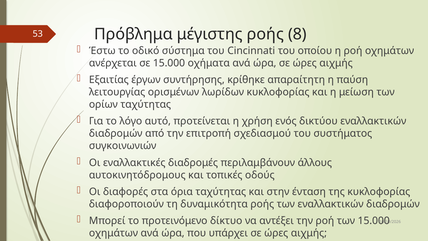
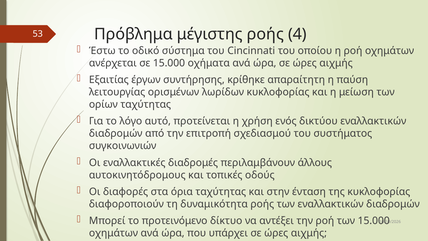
8: 8 -> 4 (297, 34)
